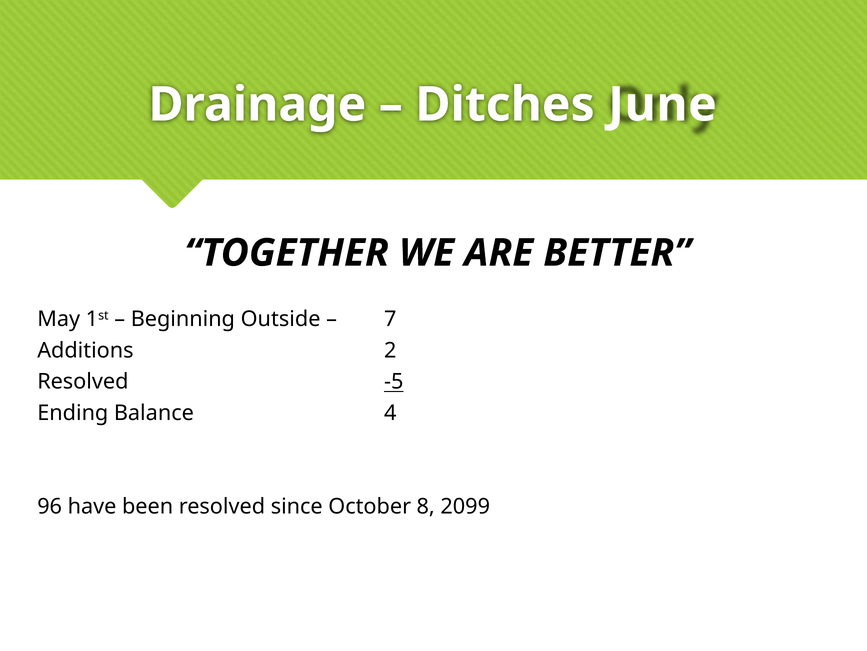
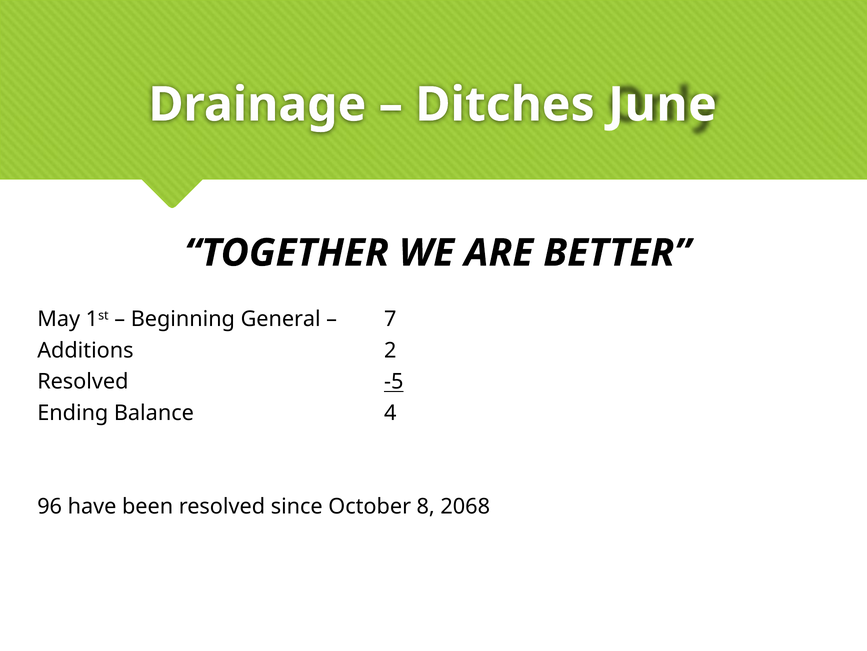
Outside: Outside -> General (281, 319)
2099: 2099 -> 2068 (465, 506)
